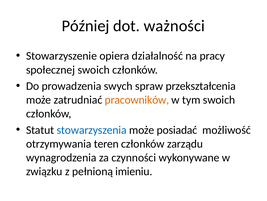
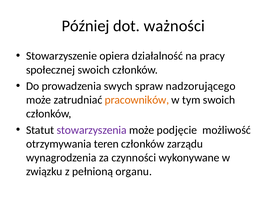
przekształcenia: przekształcenia -> nadzorującego (201, 86)
stowarzyszenia colour: blue -> purple (92, 130)
posiadać: posiadać -> podjęcie (177, 130)
imieniu: imieniu -> organu (134, 171)
